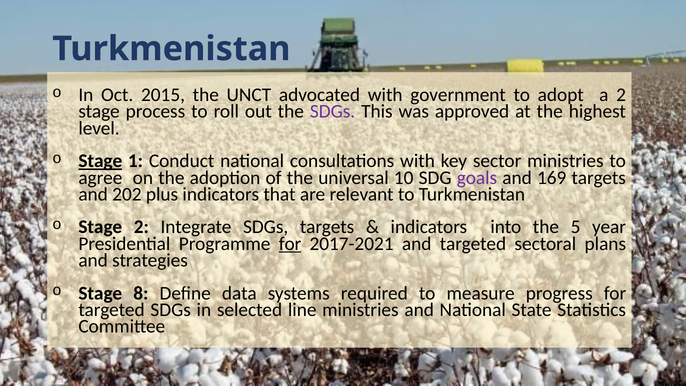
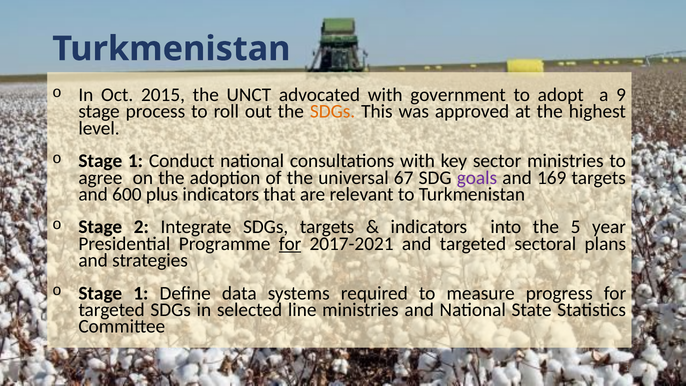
a 2: 2 -> 9 (621, 95)
SDGs colour: purple -> orange (333, 112)
Stage underline: present -> none (100, 161)
10: 10 -> 67 (404, 178)
202: 202 -> 600 (127, 194)
8: 8 -> 1 (141, 293)
